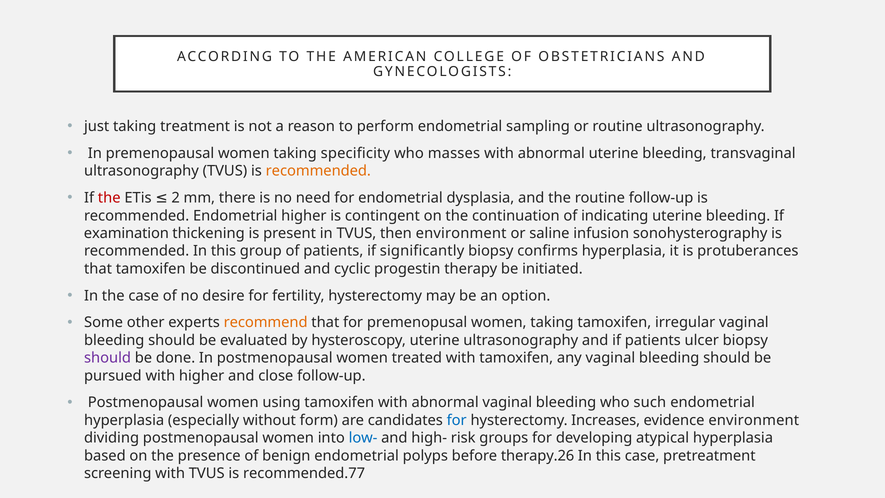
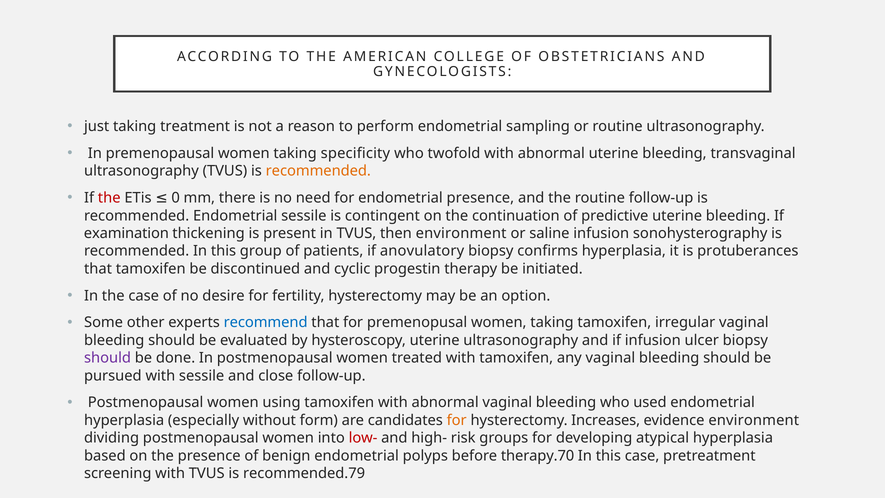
masses: masses -> twofold (454, 153)
2: 2 -> 0 (176, 198)
endometrial dysplasia: dysplasia -> presence (480, 198)
Endometrial higher: higher -> sessile (304, 216)
indicating: indicating -> predictive (615, 216)
significantly: significantly -> anovulatory (422, 251)
recommend colour: orange -> blue (266, 322)
if patients: patients -> infusion (653, 340)
with higher: higher -> sessile (202, 376)
such: such -> used (650, 402)
for colour: blue -> orange (457, 420)
low- colour: blue -> red (363, 438)
therapy.26: therapy.26 -> therapy.70 (538, 456)
recommended.77: recommended.77 -> recommended.79 (304, 473)
